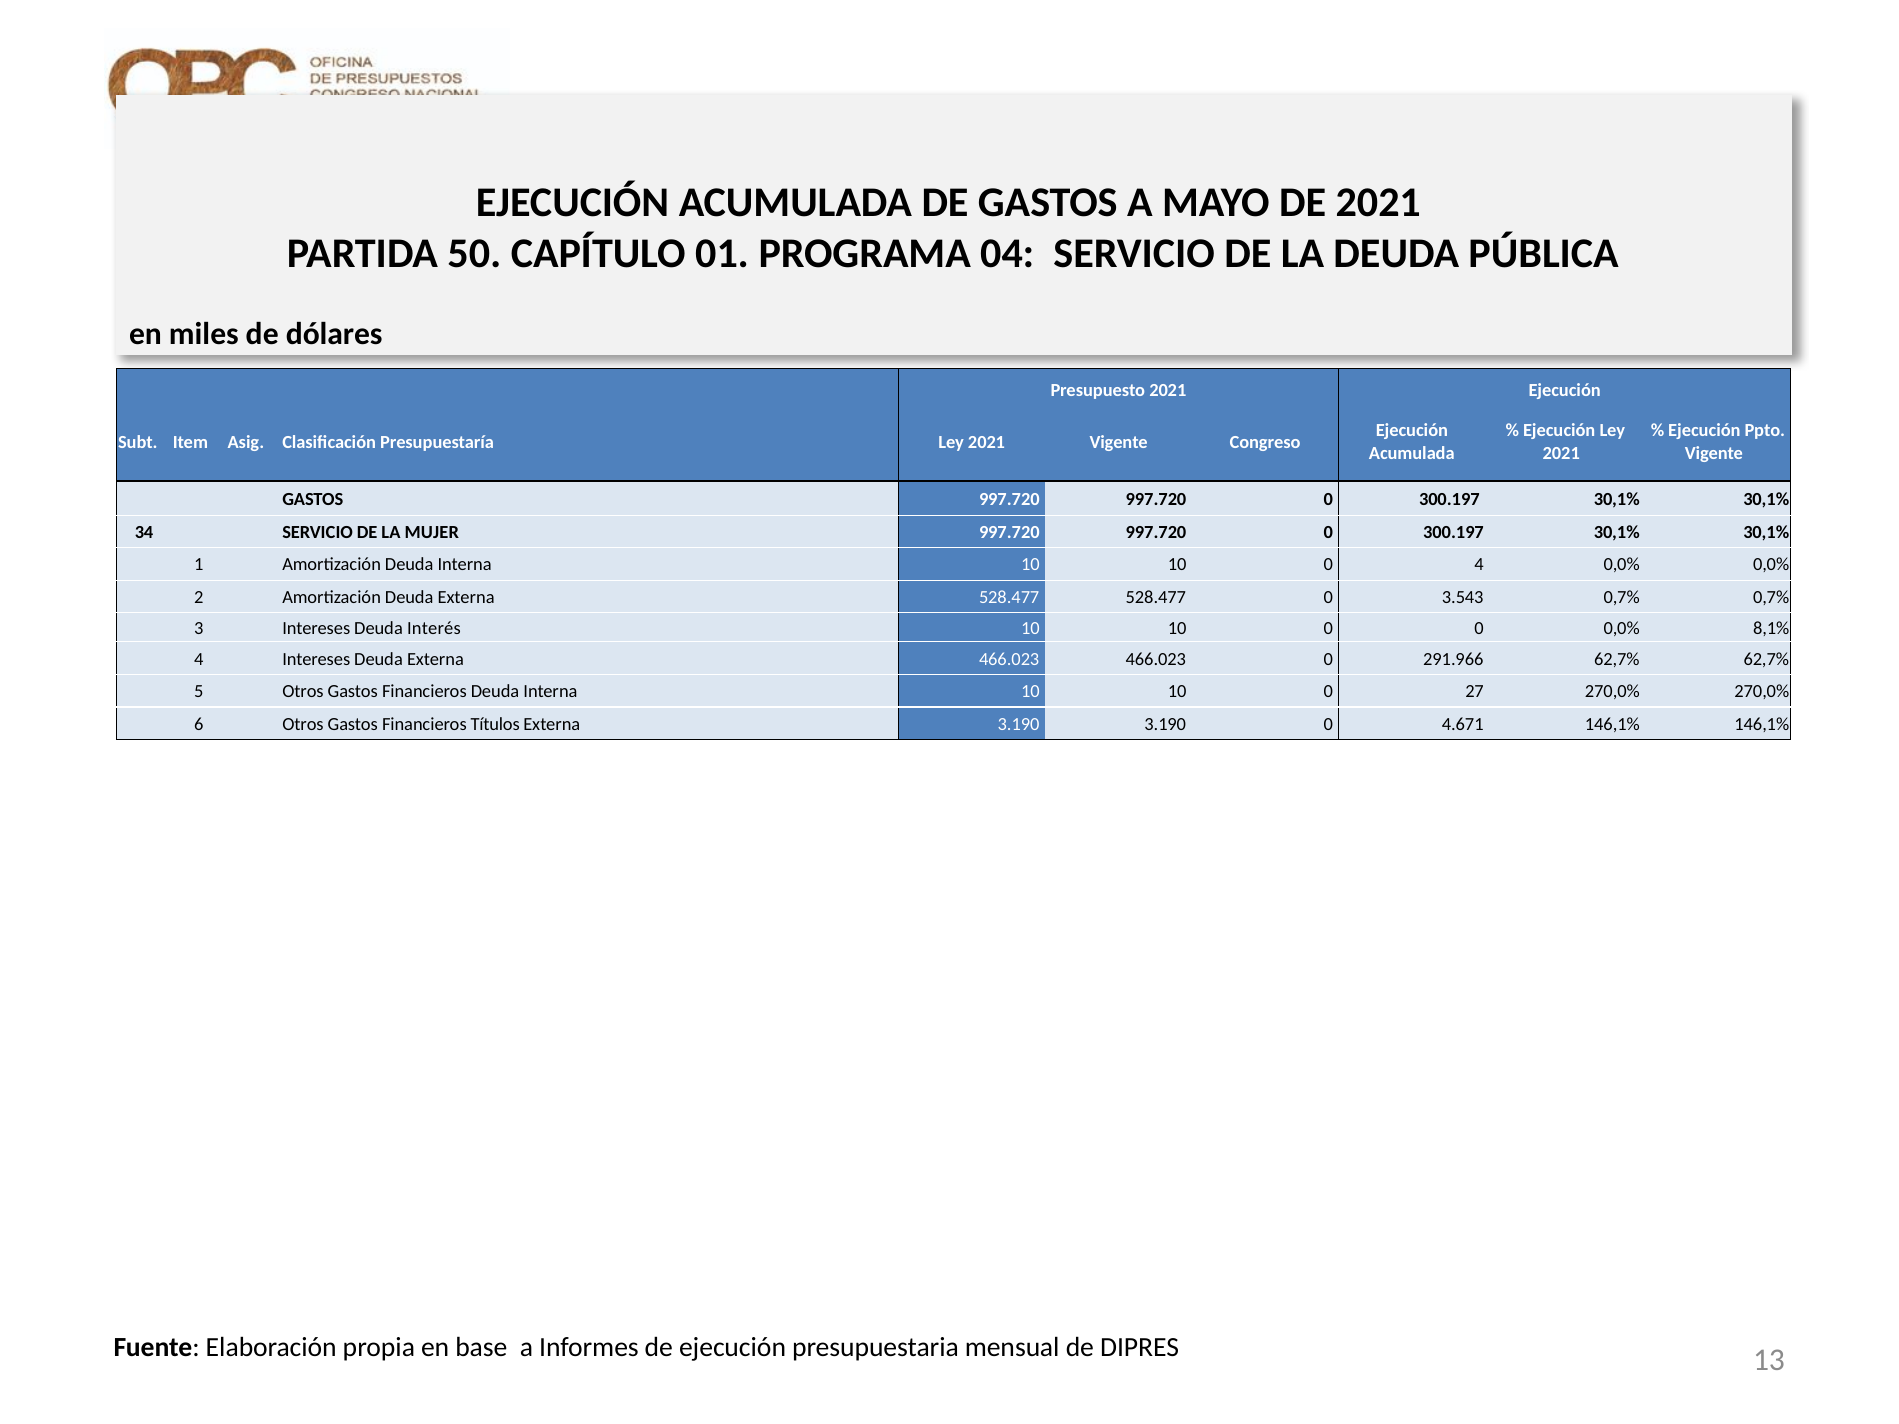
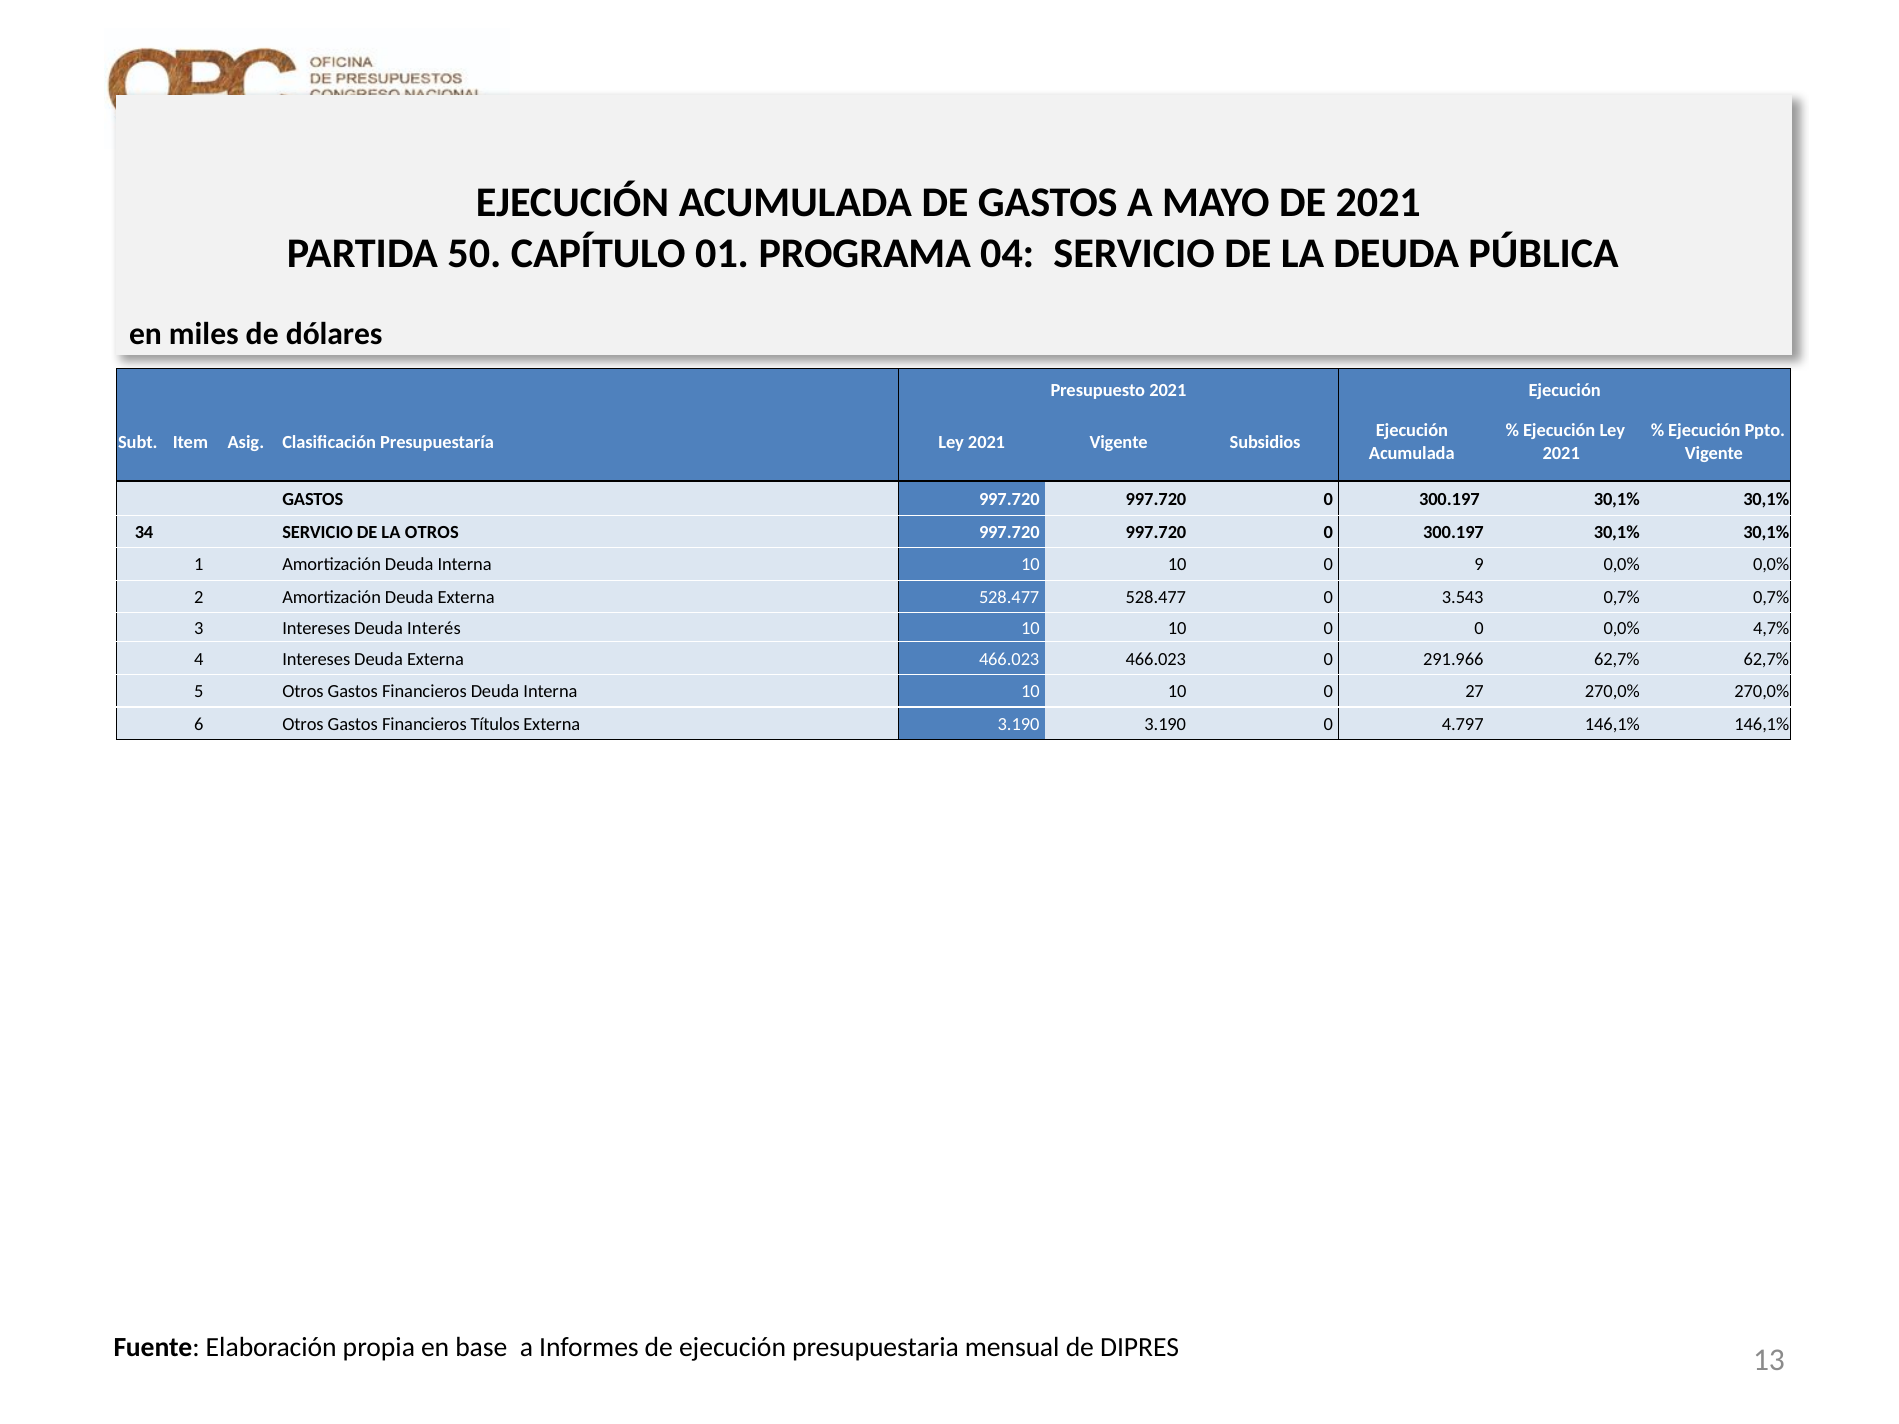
Congreso: Congreso -> Subsidios (1265, 442)
LA MUJER: MUJER -> OTROS (432, 532)
0 4: 4 -> 9 (1479, 565)
8,1%: 8,1% -> 4,7% (1771, 628)
4.671: 4.671 -> 4.797 (1463, 724)
